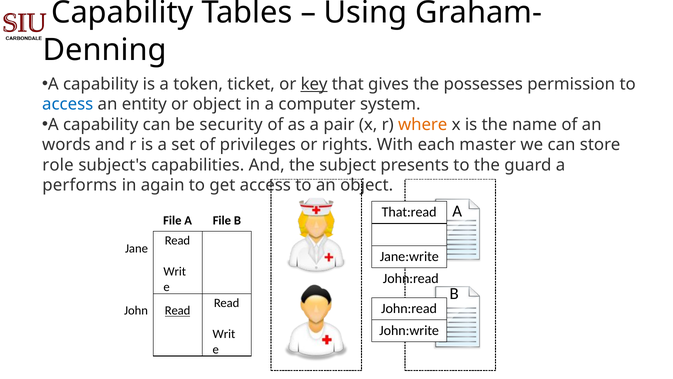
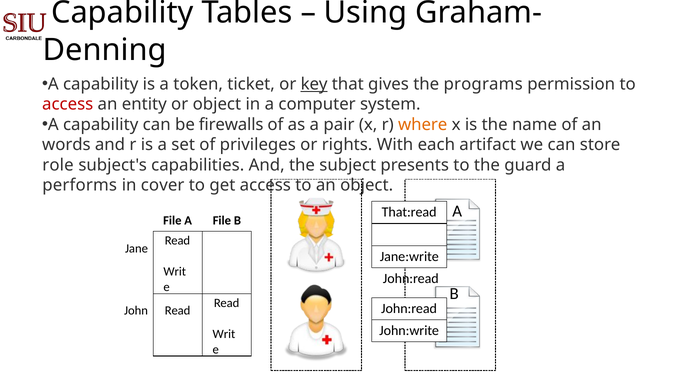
possesses: possesses -> programs (483, 84)
access colour: blue -> red (68, 104)
security: security -> firewalls (231, 124)
master: master -> artifact (488, 145)
again: again -> cover (163, 185)
Read underline: present -> none (178, 310)
